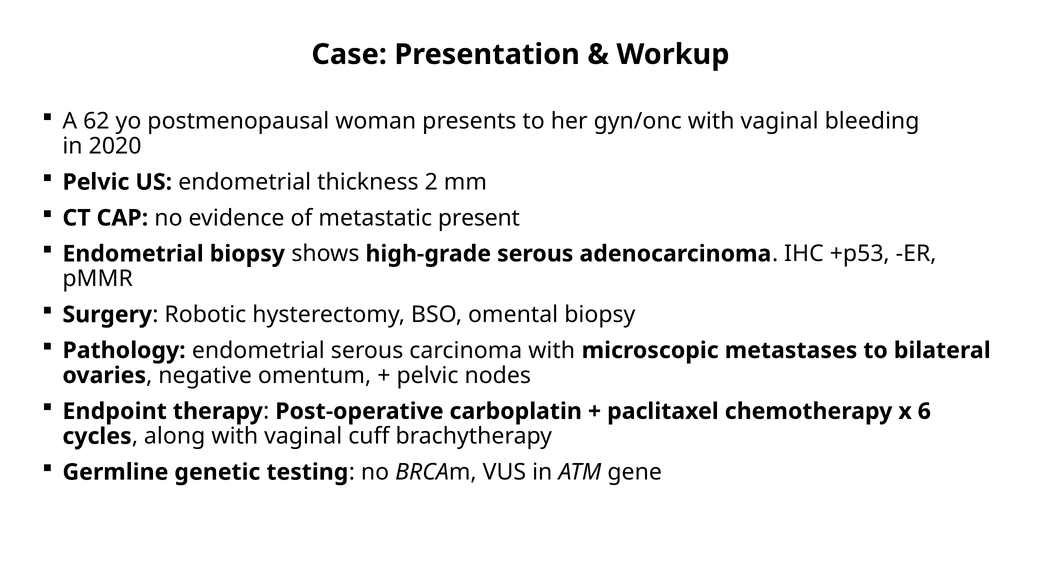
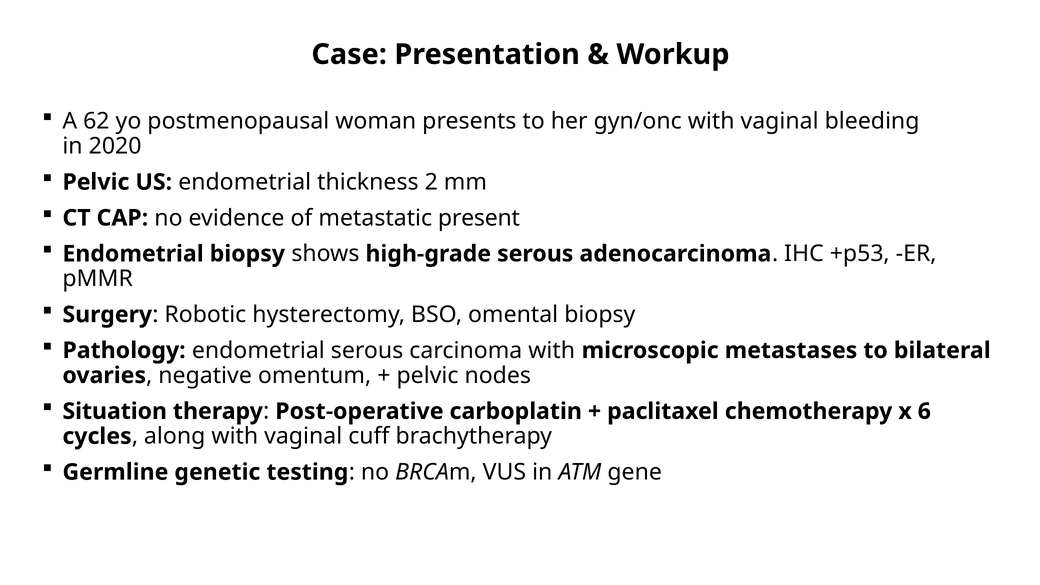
Endpoint: Endpoint -> Situation (115, 411)
